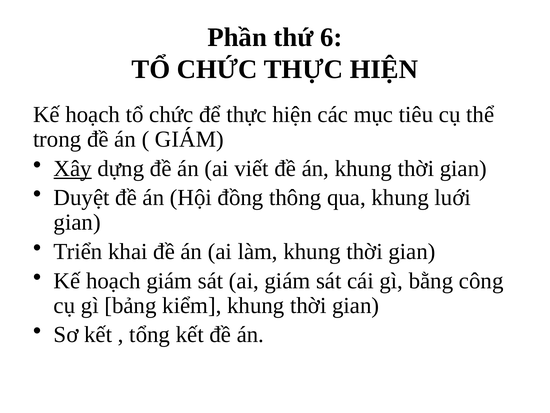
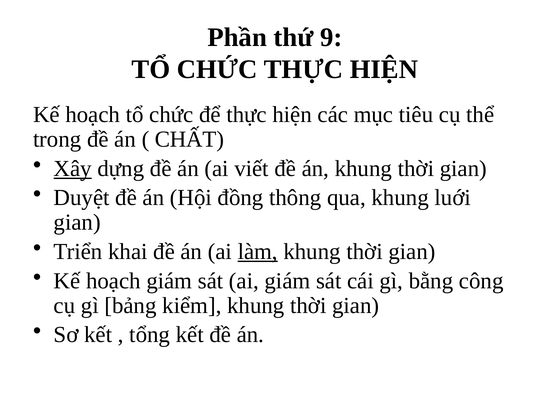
6: 6 -> 9 (331, 37)
GIÁM: GIÁM -> CHẤT (189, 139)
làm underline: none -> present (258, 251)
